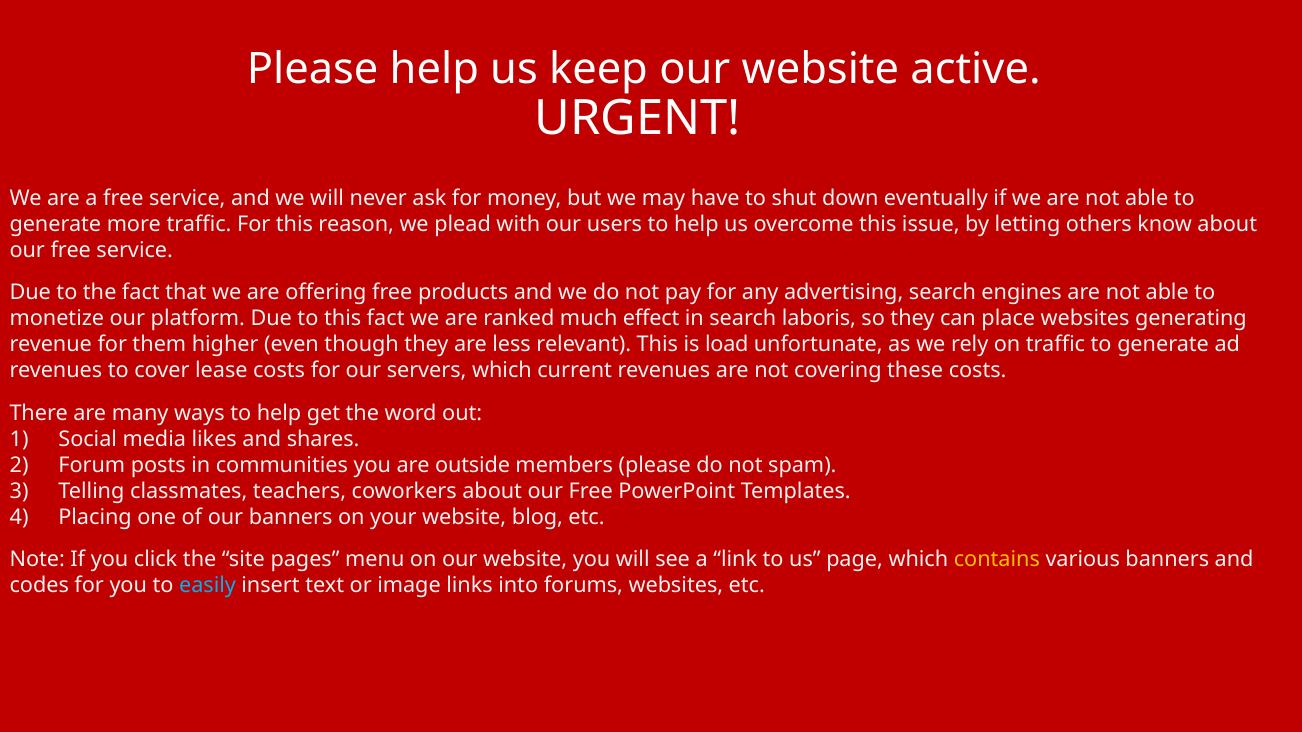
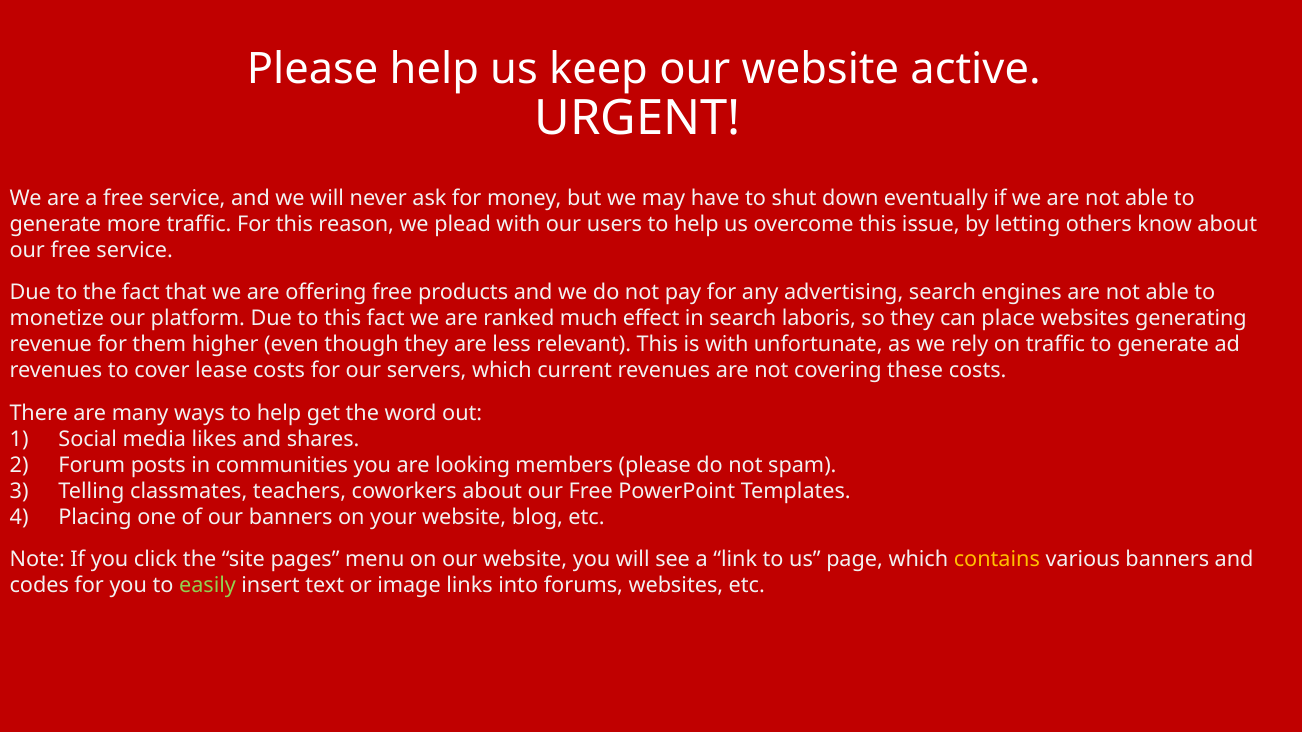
is load: load -> with (727, 345)
outside: outside -> looking (473, 465)
easily colour: light blue -> light green (208, 586)
